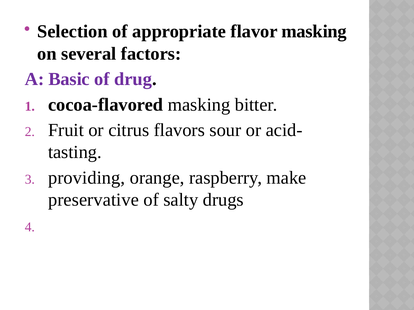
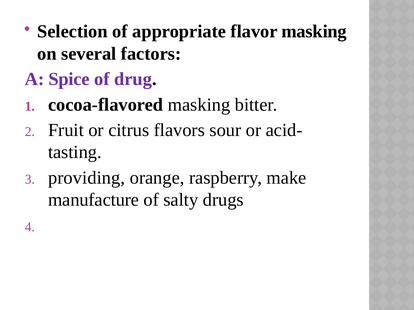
Basic: Basic -> Spice (69, 79)
preservative: preservative -> manufacture (94, 200)
